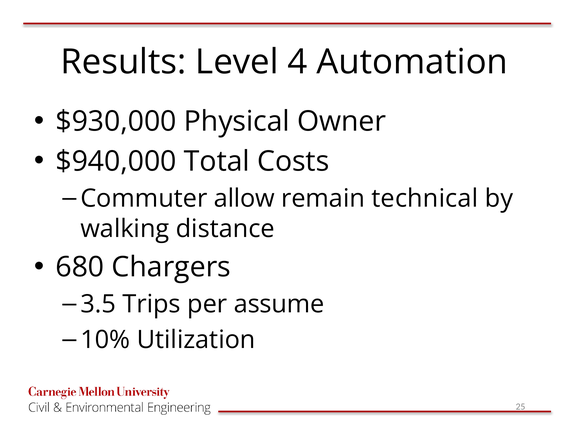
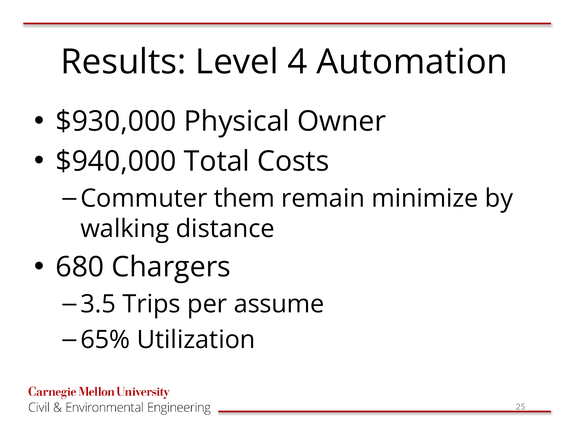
allow: allow -> them (244, 198)
technical: technical -> minimize (425, 198)
10%: 10% -> 65% (105, 340)
